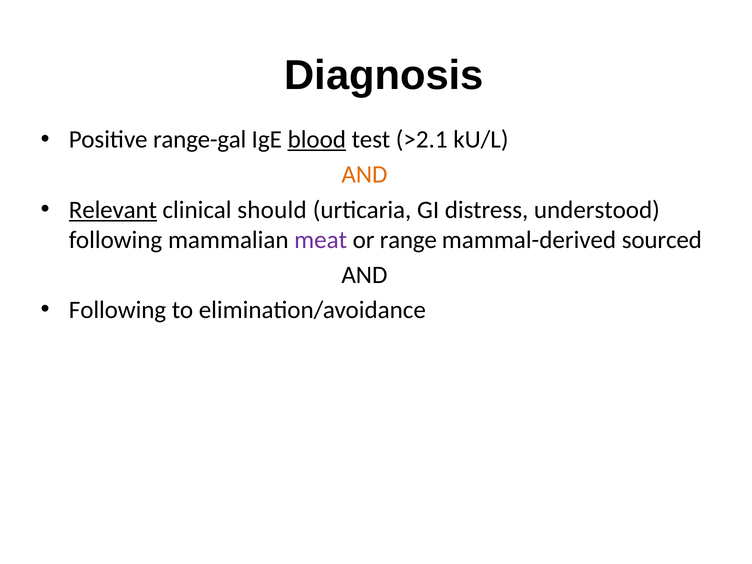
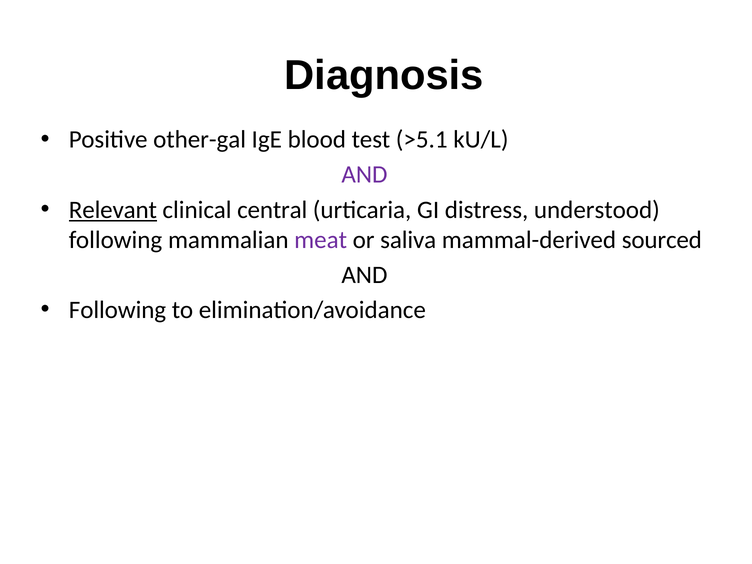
range-gal: range-gal -> other-gal (200, 140)
blood underline: present -> none (317, 140)
>2.1: >2.1 -> >5.1 (422, 140)
AND colour: orange -> purple (364, 175)
should: should -> central (272, 210)
range: range -> saliva (408, 240)
